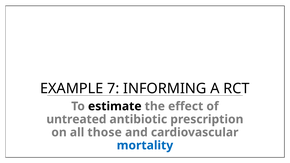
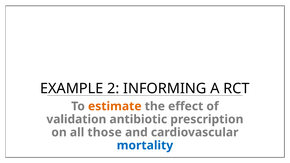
7: 7 -> 2 (113, 89)
estimate colour: black -> orange (115, 106)
untreated: untreated -> validation (76, 119)
